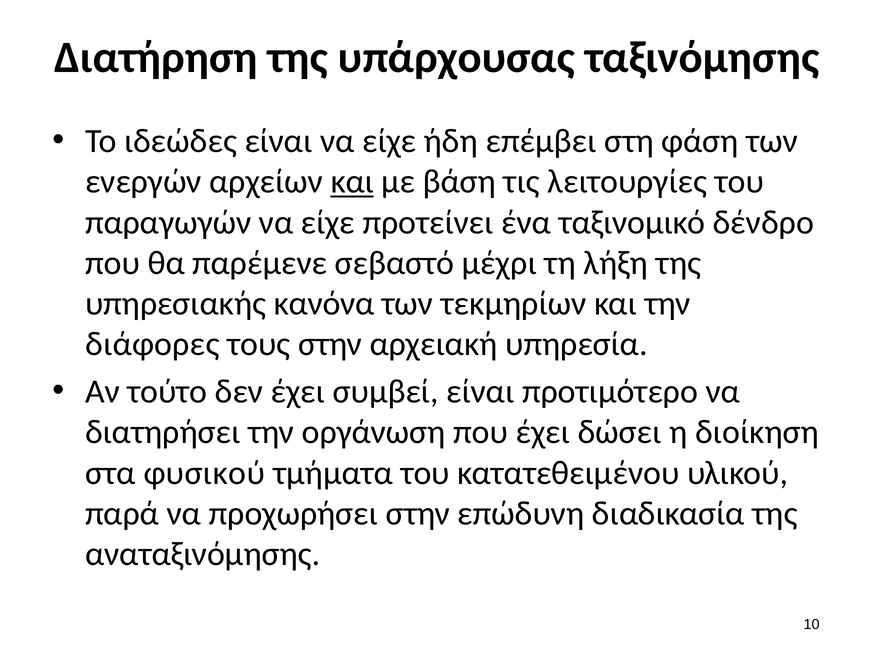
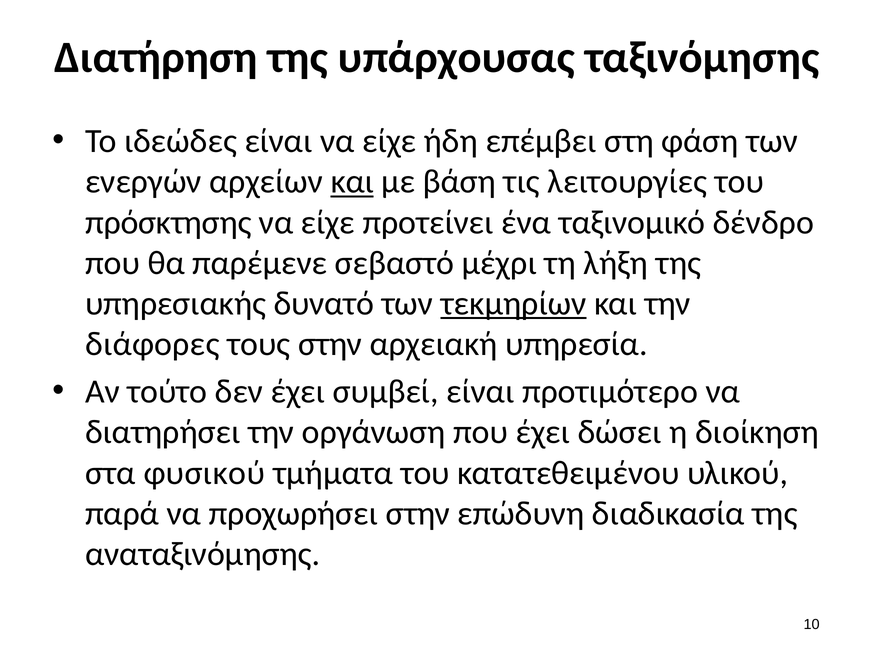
παραγωγών: παραγωγών -> πρόσκτησης (168, 222)
κανόνα: κανόνα -> δυνατό (324, 304)
τεκμηρίων underline: none -> present (514, 304)
